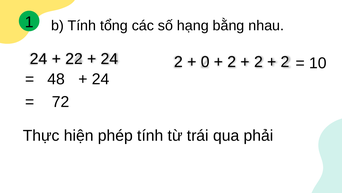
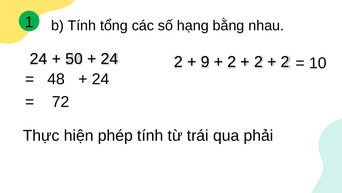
22: 22 -> 50 (74, 59)
0: 0 -> 9 (205, 62)
